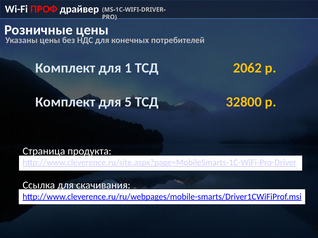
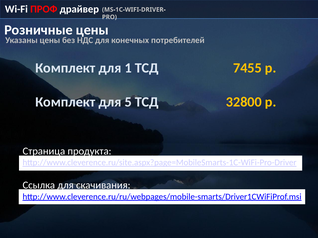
2062: 2062 -> 7455 (247, 68)
